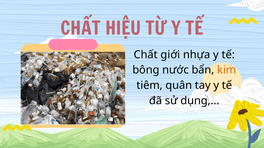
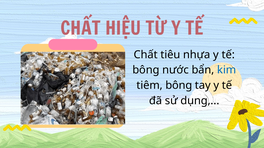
giới: giới -> tiêu (170, 55)
kim colour: orange -> blue (227, 70)
tiêm quân: quân -> bông (179, 86)
